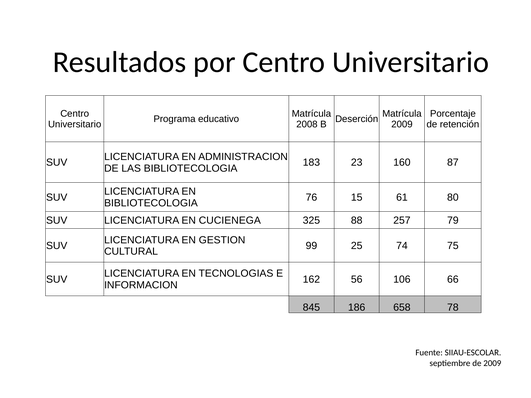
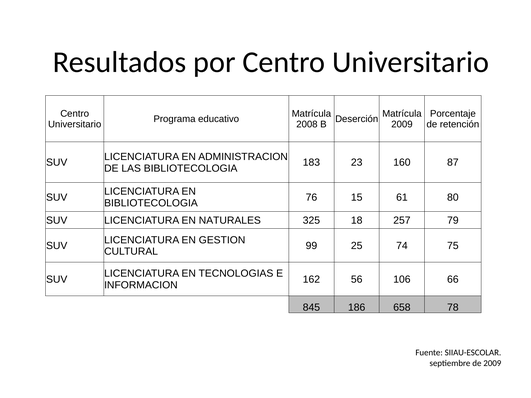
CUCIENEGA: CUCIENEGA -> NATURALES (230, 221)
88: 88 -> 18 (357, 221)
